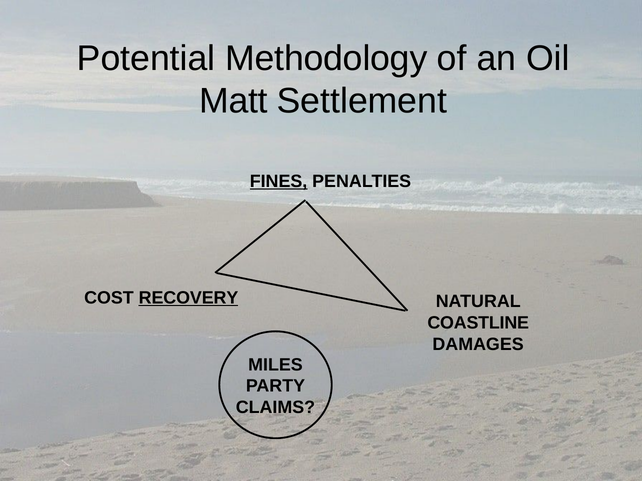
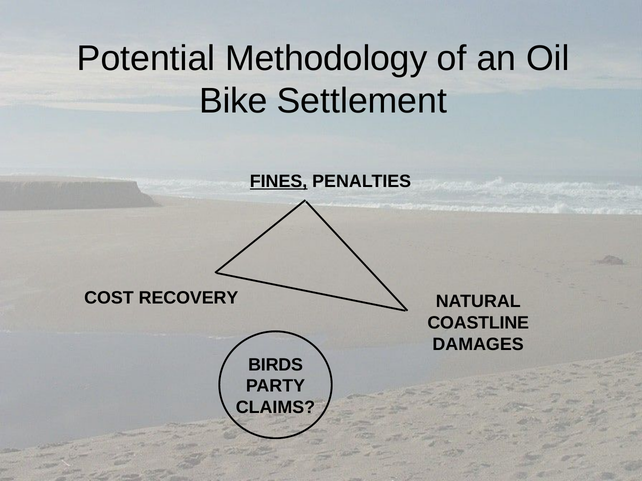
Matt: Matt -> Bike (233, 101)
RECOVERY underline: present -> none (189, 298)
MILES: MILES -> BIRDS (276, 365)
